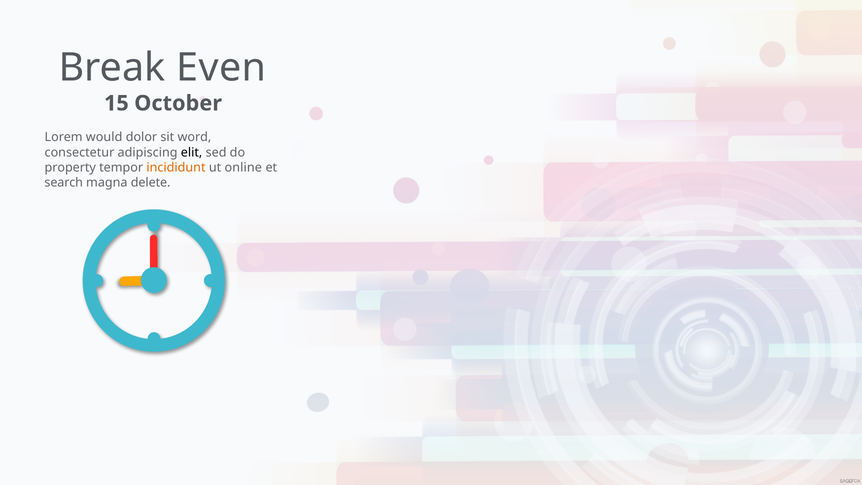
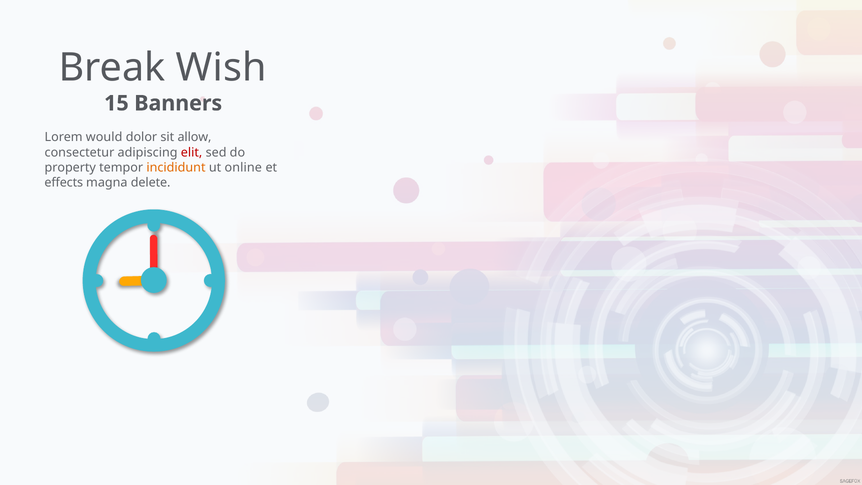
Even: Even -> Wish (221, 68)
October: October -> Banners (178, 103)
word: word -> allow (194, 137)
elit colour: black -> red (192, 152)
search: search -> effects (64, 183)
